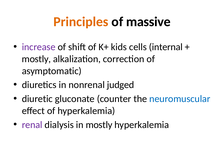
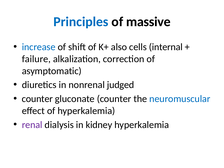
Principles colour: orange -> blue (81, 22)
increase colour: purple -> blue (39, 47)
kids: kids -> also (119, 47)
mostly: mostly -> failure (36, 59)
diuretic: diuretic -> counter (37, 99)
in mostly: mostly -> kidney (99, 125)
